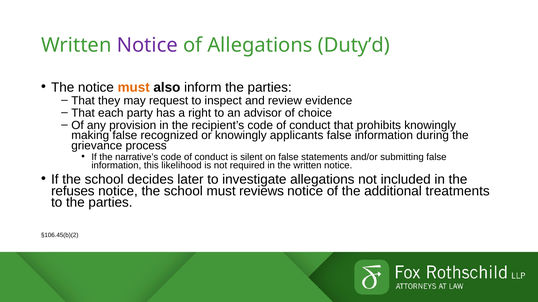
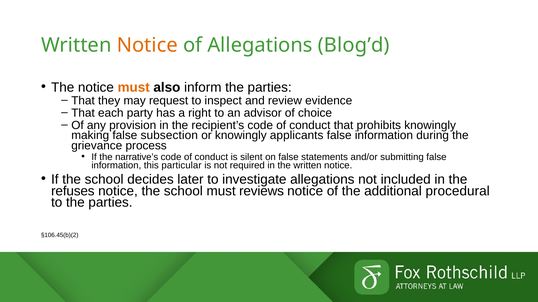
Notice colour: purple -> orange (147, 45)
Duty’d: Duty’d -> Blog’d (354, 45)
recognized: recognized -> subsection (169, 136)
likelihood: likelihood -> particular (181, 166)
treatments: treatments -> procedural (458, 191)
